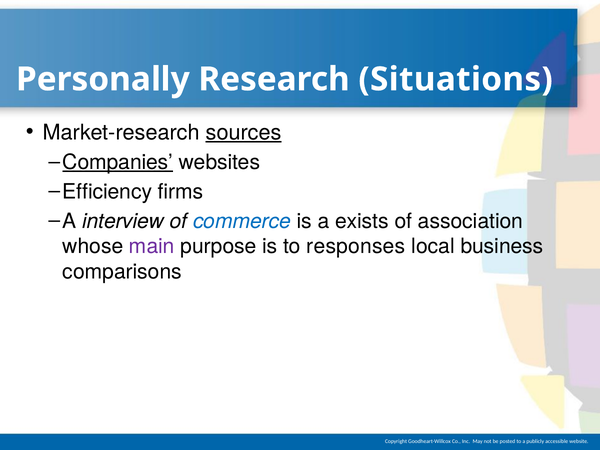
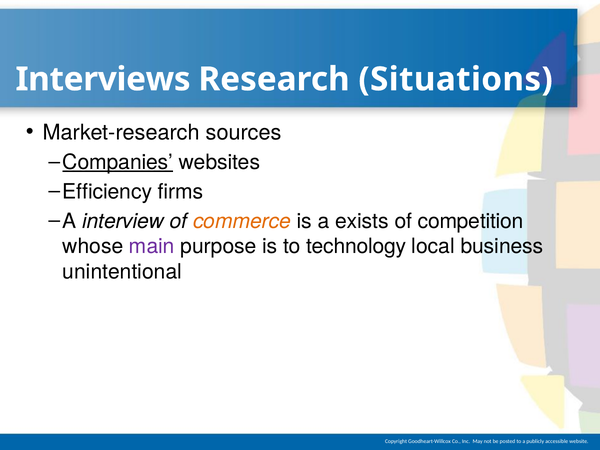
Personally: Personally -> Interviews (103, 79)
sources underline: present -> none (244, 132)
commerce colour: blue -> orange (242, 221)
association: association -> competition (471, 221)
responses: responses -> technology (356, 246)
comparisons: comparisons -> unintentional (122, 272)
